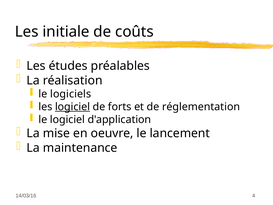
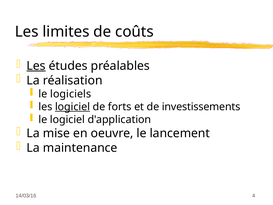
initiale: initiale -> limites (66, 32)
Les underline: none -> present (36, 66)
réglementation: réglementation -> investissements (201, 107)
